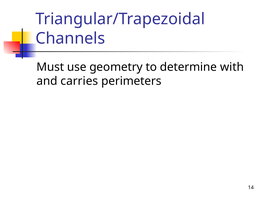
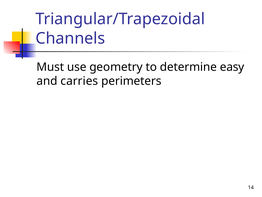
with: with -> easy (232, 67)
